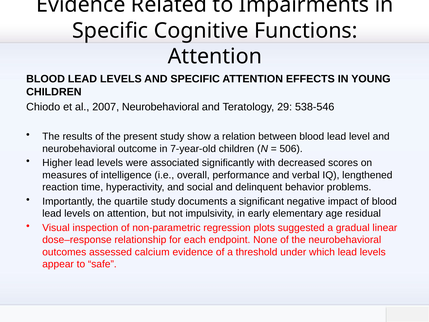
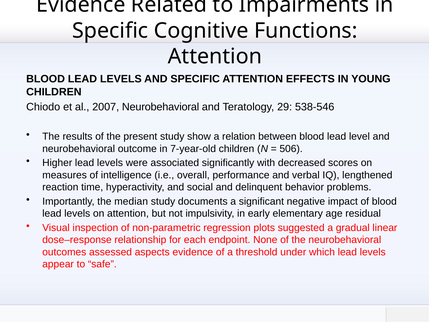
quartile: quartile -> median (131, 201)
calcium: calcium -> aspects (152, 252)
